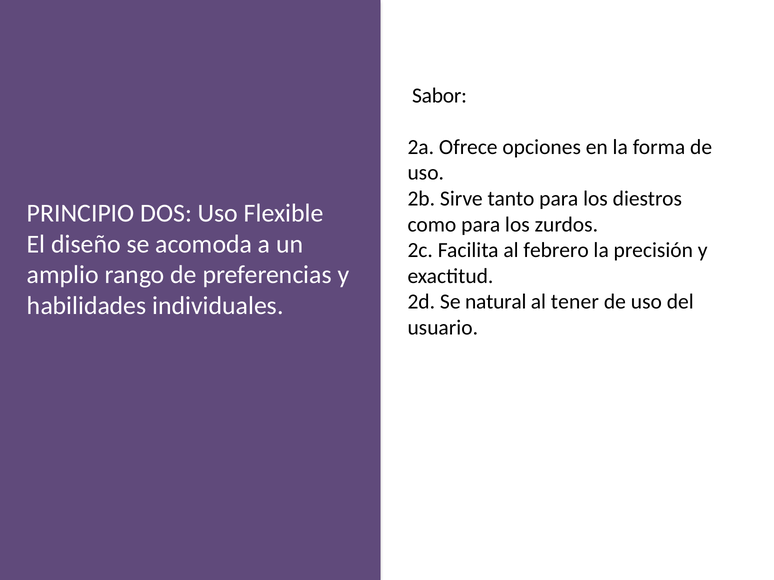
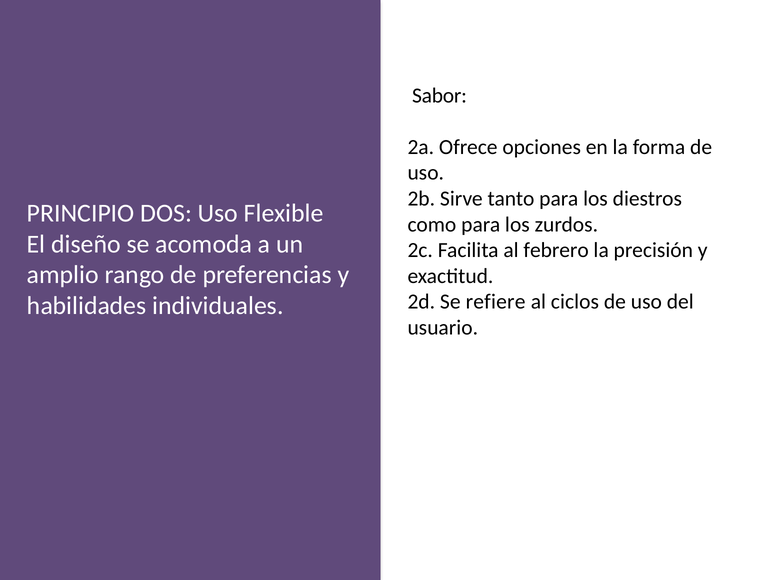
natural: natural -> refiere (496, 302)
tener: tener -> ciclos (575, 302)
